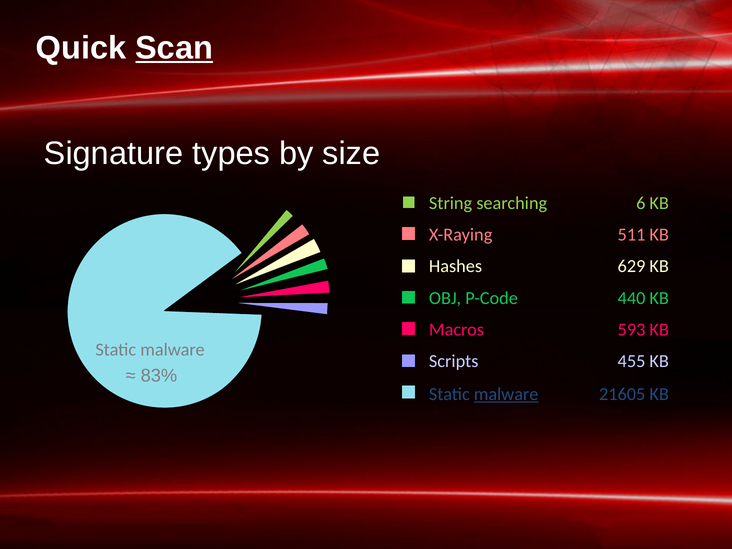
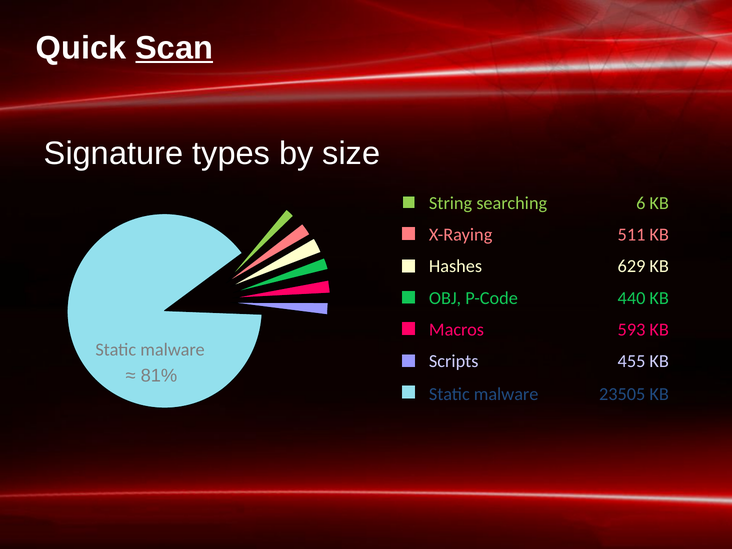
83%: 83% -> 81% (159, 376)
malware underline: present -> none (506, 394)
21605: 21605 -> 23505 (622, 394)
